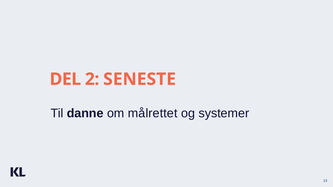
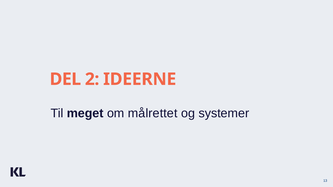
SENESTE: SENESTE -> IDEERNE (140, 79)
danne: danne -> meget (85, 113)
